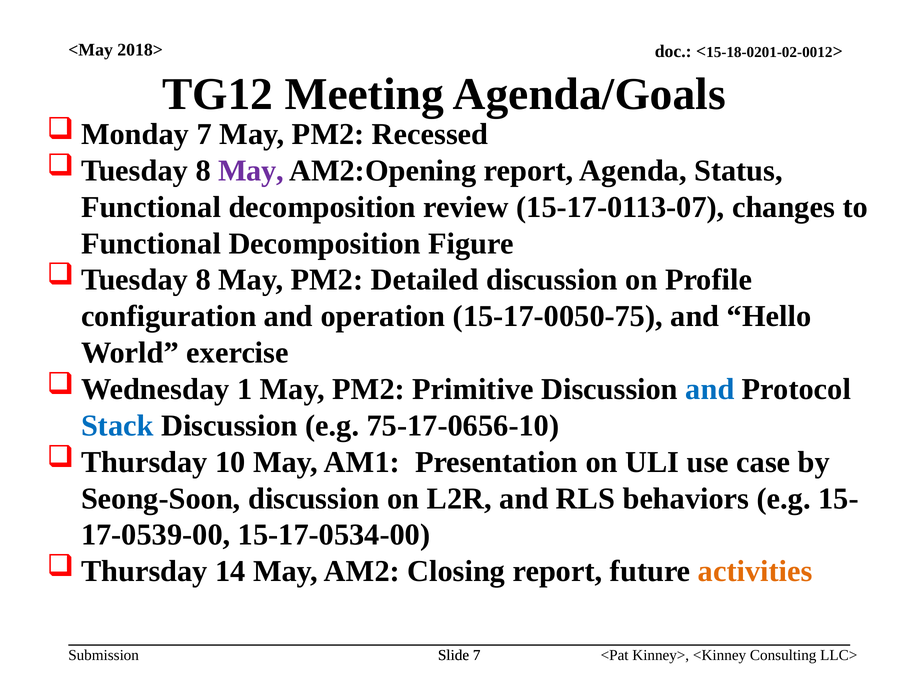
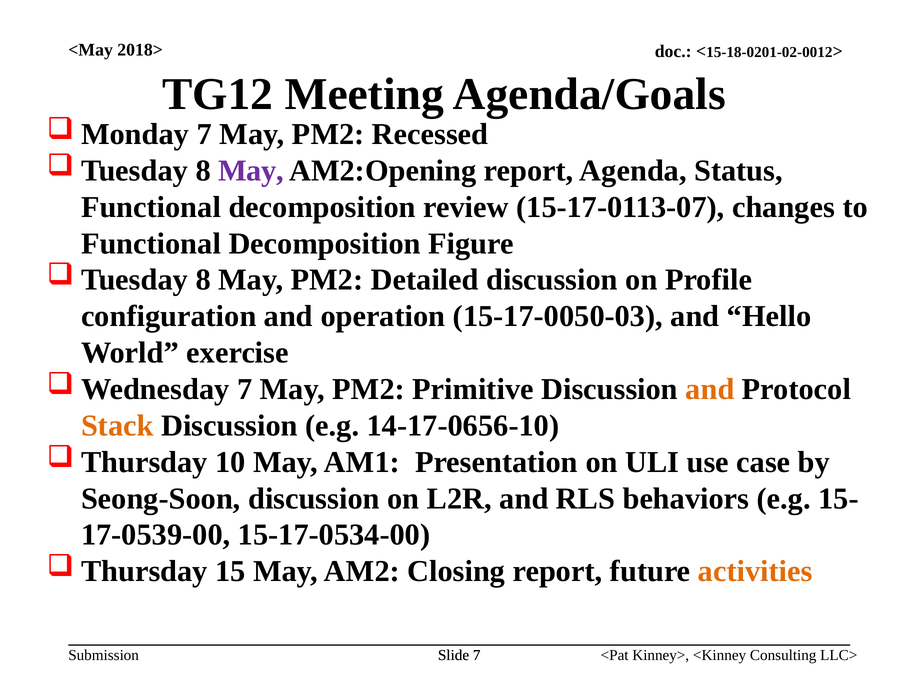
15-17-0050-75: 15-17-0050-75 -> 15-17-0050-03 (558, 316)
1: 1 -> 7 (245, 389)
and colour: blue -> orange (710, 389)
Stack colour: blue -> orange (117, 426)
75-17-0656-10: 75-17-0656-10 -> 14-17-0656-10 (463, 426)
14: 14 -> 15 (230, 572)
